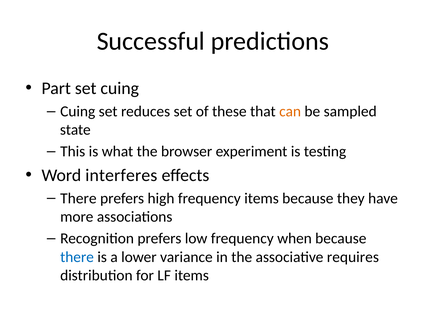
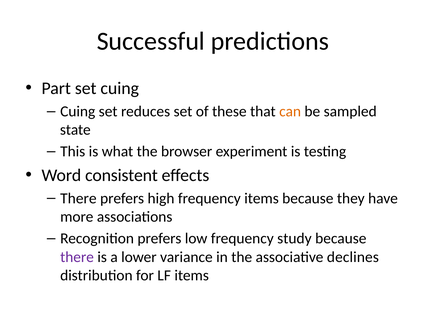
interferes: interferes -> consistent (121, 176)
when: when -> study (294, 239)
there colour: blue -> purple (77, 257)
requires: requires -> declines (353, 257)
